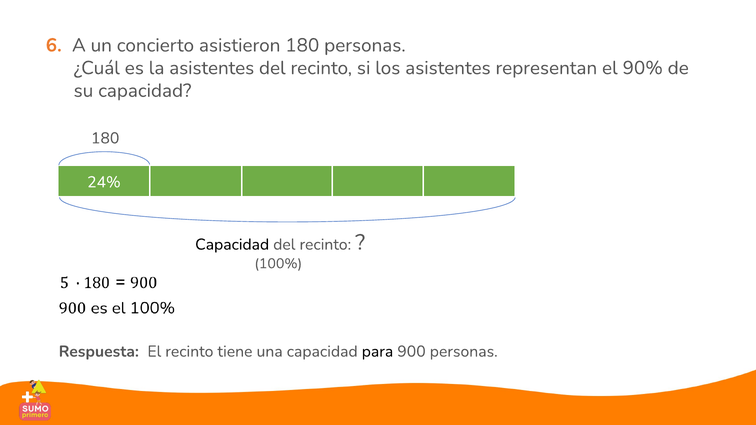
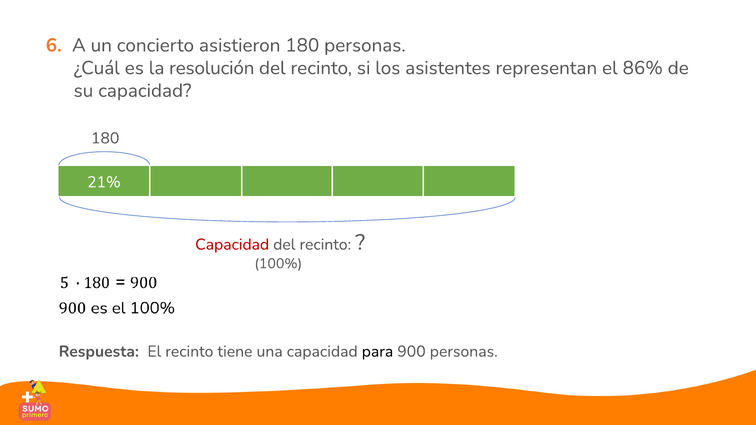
la asistentes: asistentes -> resolución (212, 68)
90%: 90% -> 86% (643, 68)
24%: 24% -> 21% (104, 182)
Capacidad colour: black -> red (232, 245)
